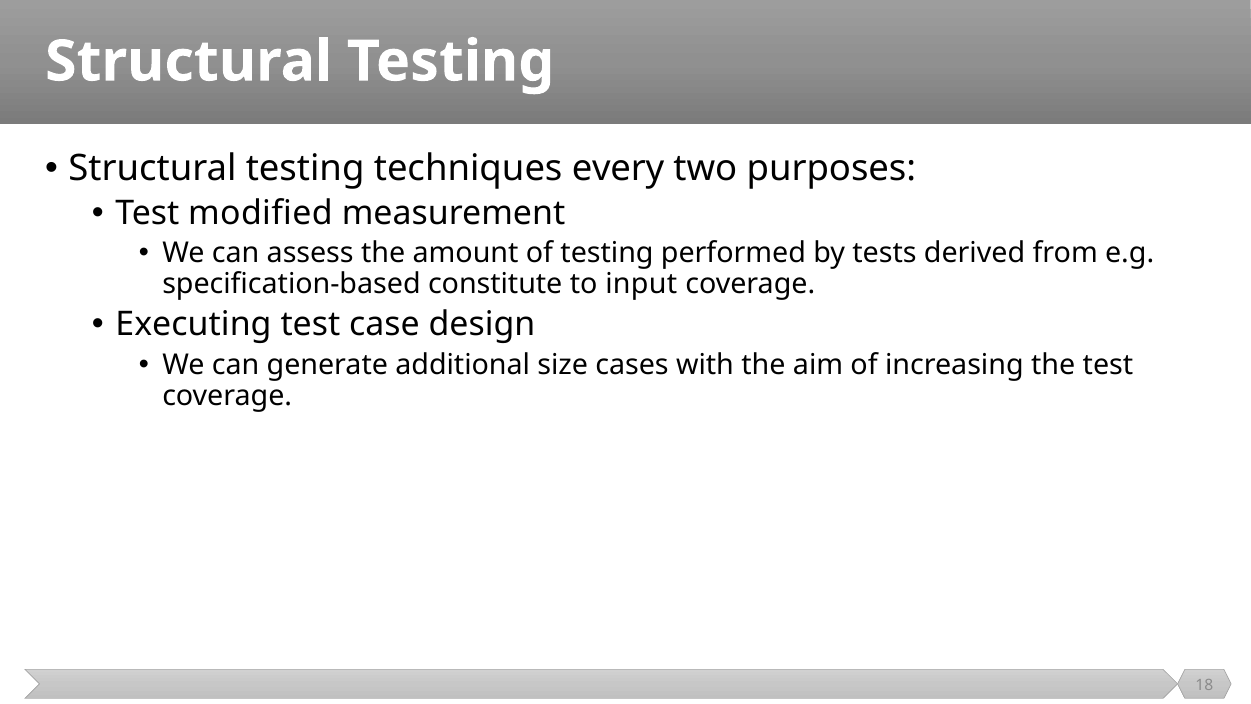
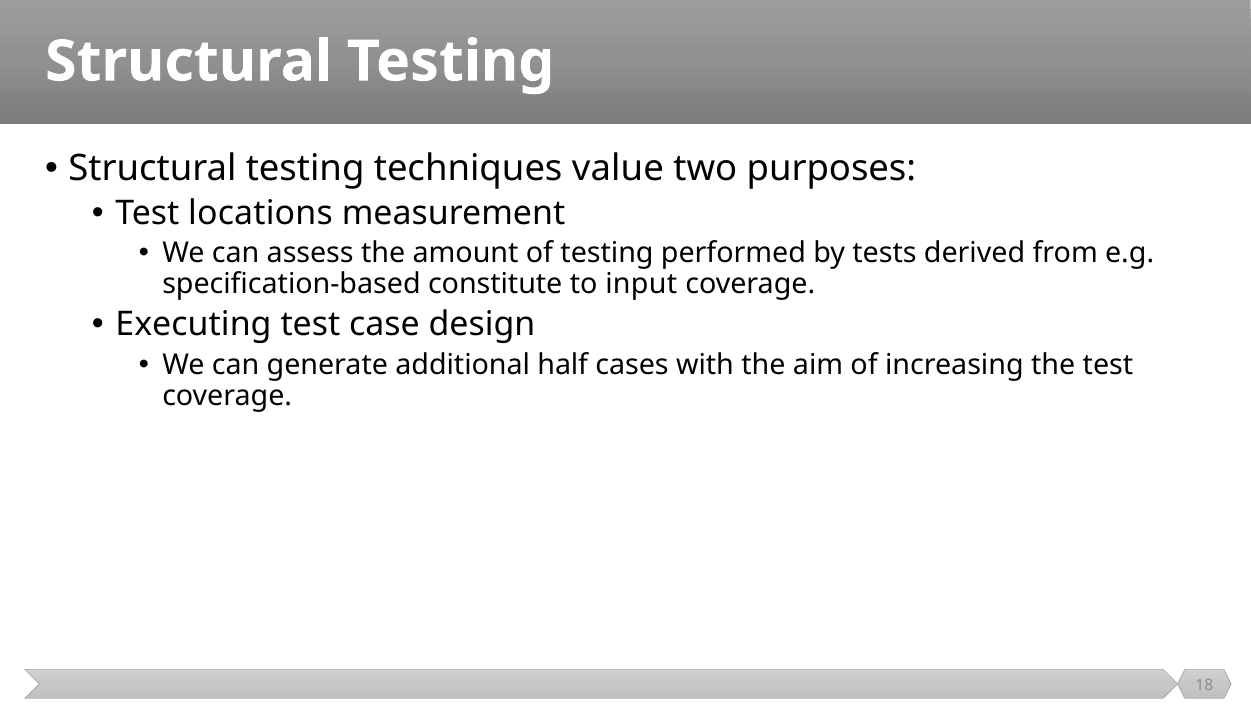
every: every -> value (618, 169)
modified: modified -> locations (260, 213)
size: size -> half (563, 365)
